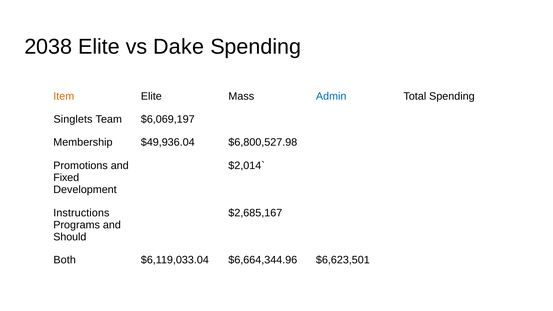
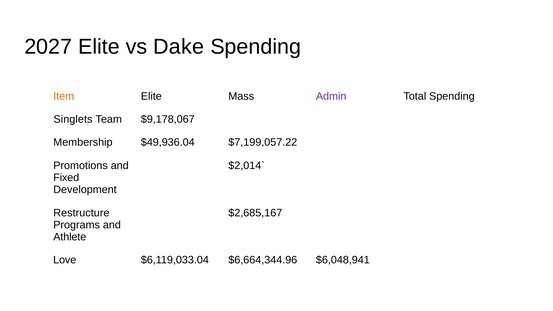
2038: 2038 -> 2027 (48, 47)
Admin colour: blue -> purple (331, 96)
$6,069,197: $6,069,197 -> $9,178,067 (168, 119)
$6,800,527.98: $6,800,527.98 -> $7,199,057.22 (263, 142)
Instructions: Instructions -> Restructure (81, 213)
Should: Should -> Athlete (70, 237)
Both: Both -> Love (65, 260)
$6,623,501: $6,623,501 -> $6,048,941 (343, 260)
